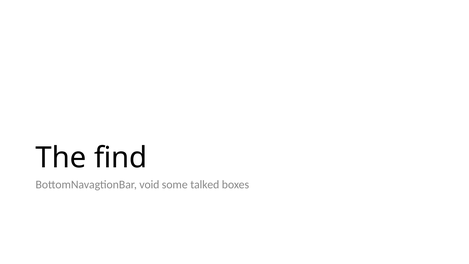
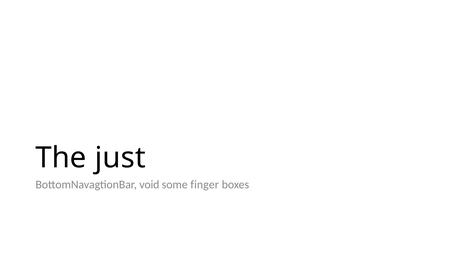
find: find -> just (120, 158)
talked: talked -> finger (205, 185)
